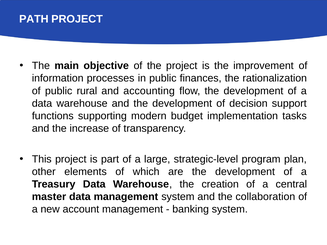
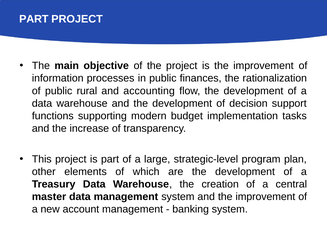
PATH: PATH -> PART (34, 19)
and the collaboration: collaboration -> improvement (265, 197)
